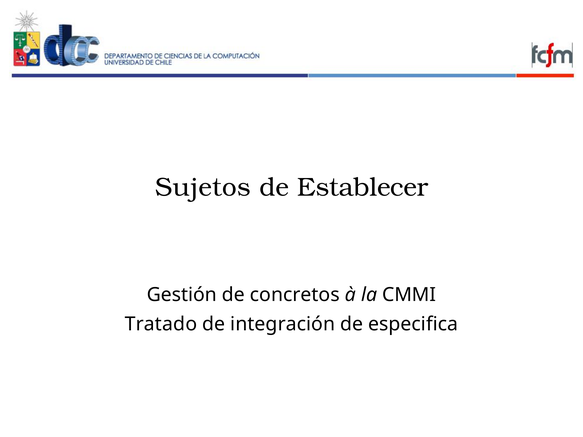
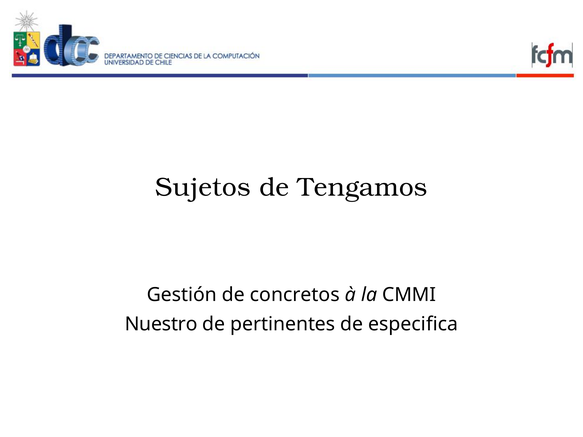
Establecer: Establecer -> Tengamos (363, 187)
Tratado: Tratado -> Nuestro (161, 324)
integración: integración -> pertinentes (283, 324)
